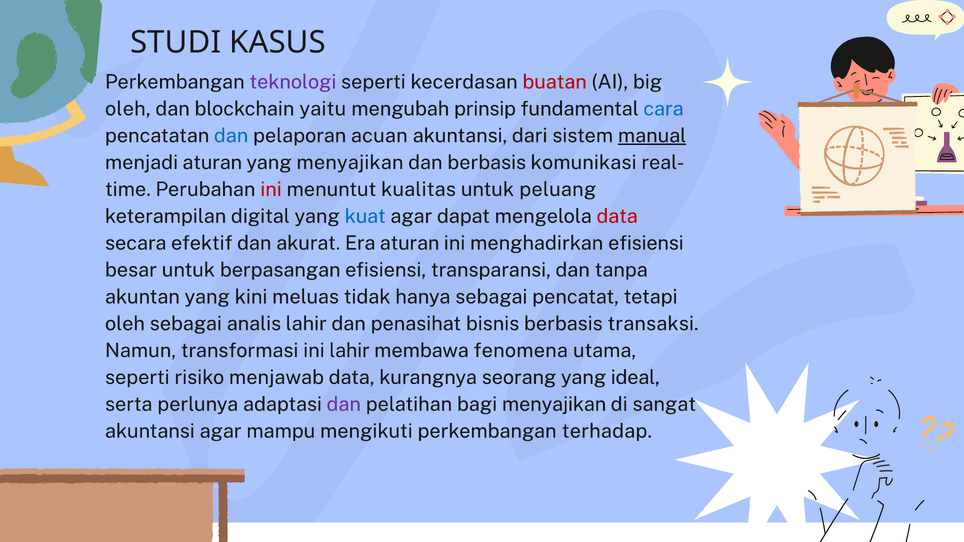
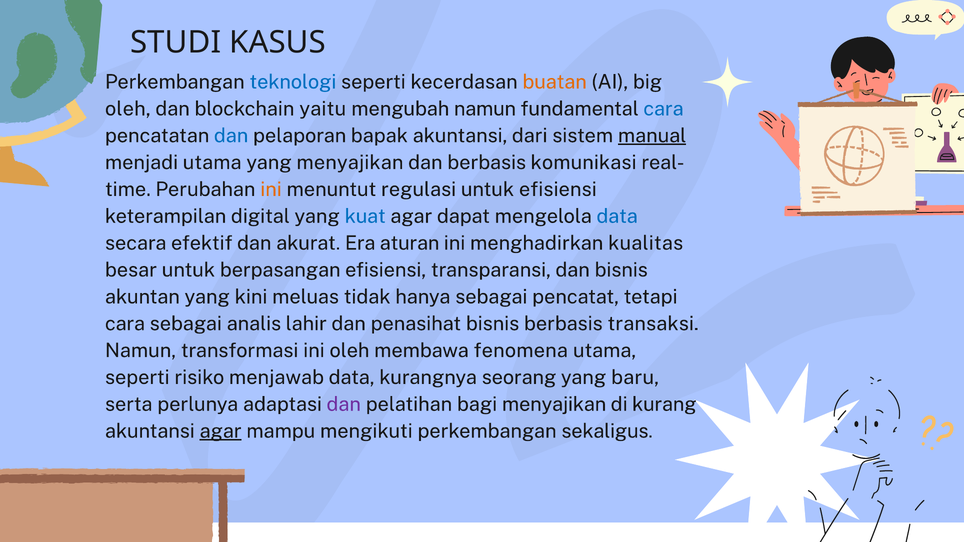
teknologi colour: purple -> blue (293, 82)
buatan colour: red -> orange (555, 82)
mengubah prinsip: prinsip -> namun (485, 109)
acuan: acuan -> bapak (379, 136)
menjadi aturan: aturan -> utama (212, 163)
ini colour: red -> orange (271, 189)
kualitas: kualitas -> regulasi (419, 189)
untuk peluang: peluang -> efisiensi (558, 189)
data colour: red -> blue (617, 216)
menghadirkan efisiensi: efisiensi -> kualitas (646, 243)
dan tanpa: tanpa -> bisnis (621, 270)
oleh: oleh -> cara (125, 324)
ini lahir: lahir -> oleh (349, 351)
ideal: ideal -> baru (635, 378)
sangat: sangat -> kurang (664, 404)
agar underline: none -> present (221, 431)
terhadap: terhadap -> sekaligus (607, 431)
